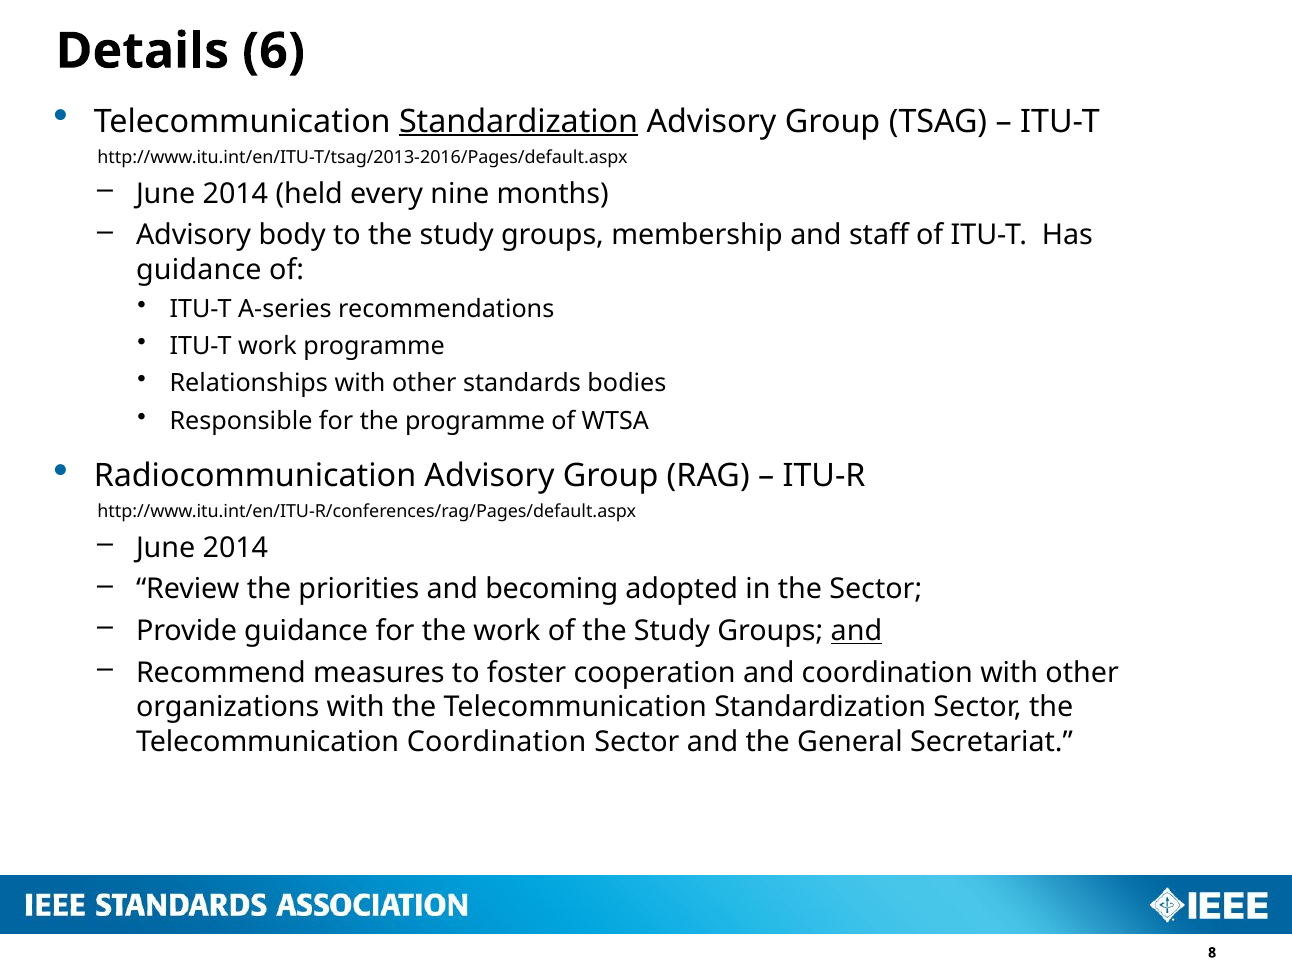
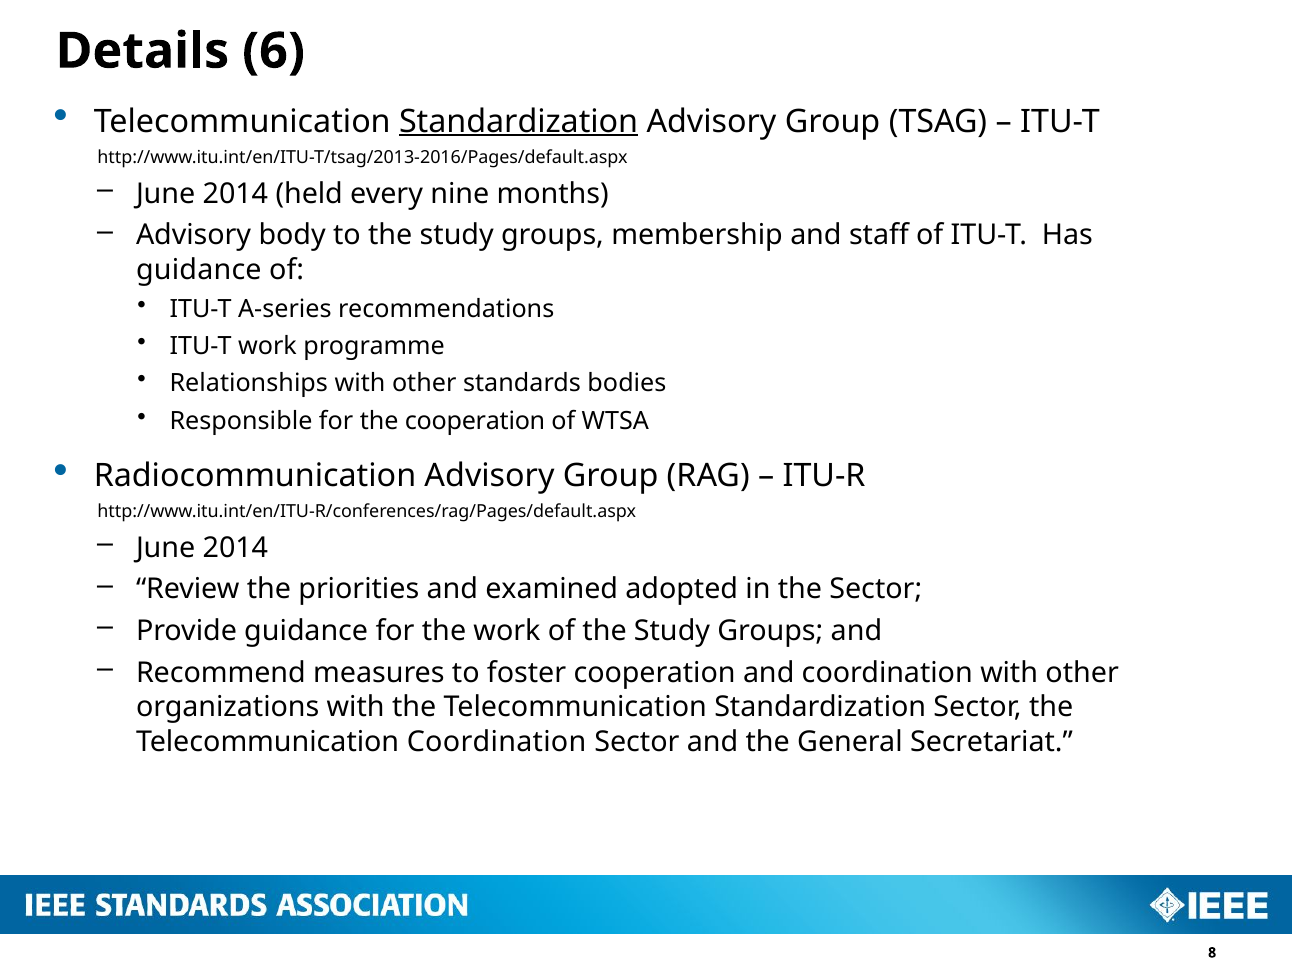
the programme: programme -> cooperation (475, 421)
becoming: becoming -> examined (552, 590)
and underline: present -> none (856, 631)
